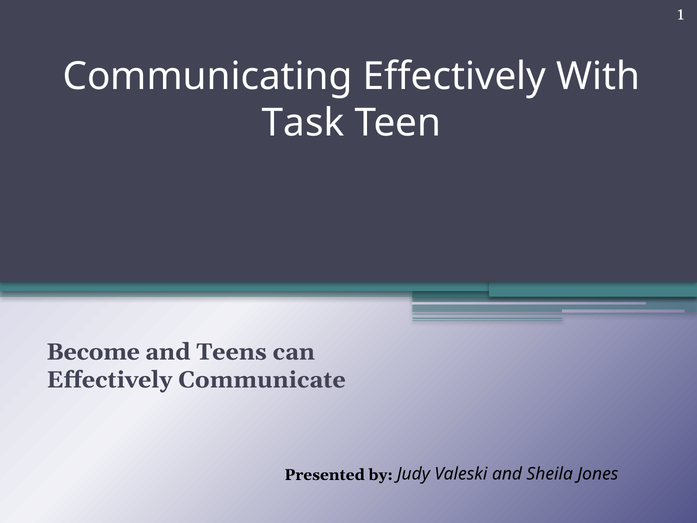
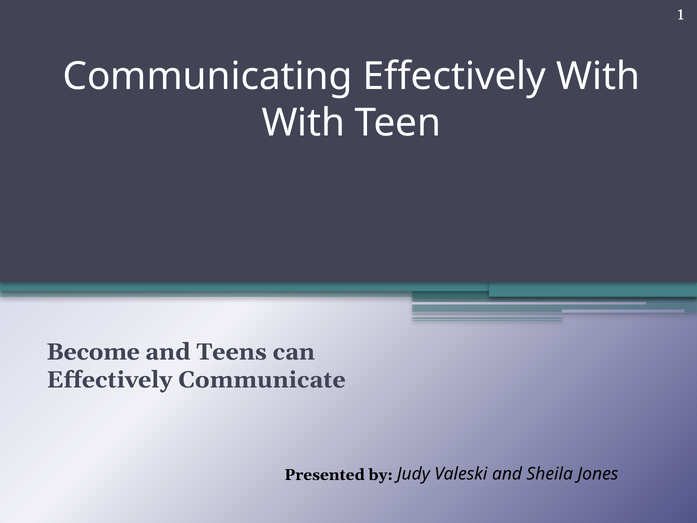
Task: Task -> With (303, 123)
